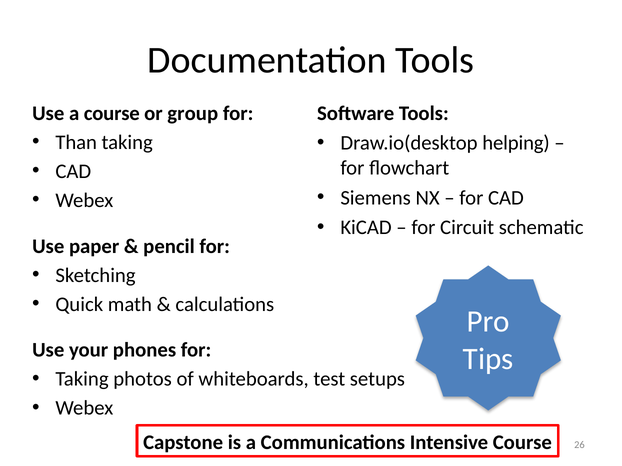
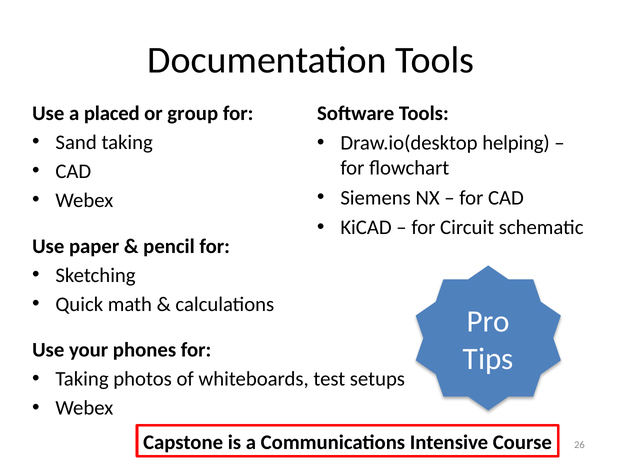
a course: course -> placed (112, 113)
Than: Than -> Sand (76, 142)
